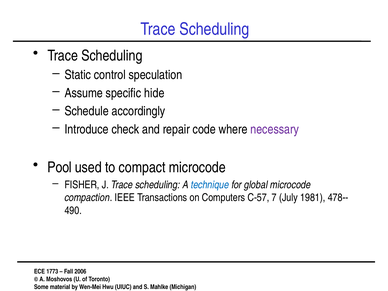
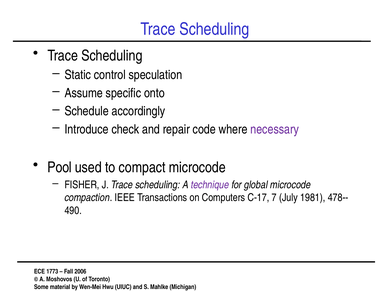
hide: hide -> onto (154, 93)
technique colour: blue -> purple (210, 185)
C-57: C-57 -> C-17 (258, 198)
